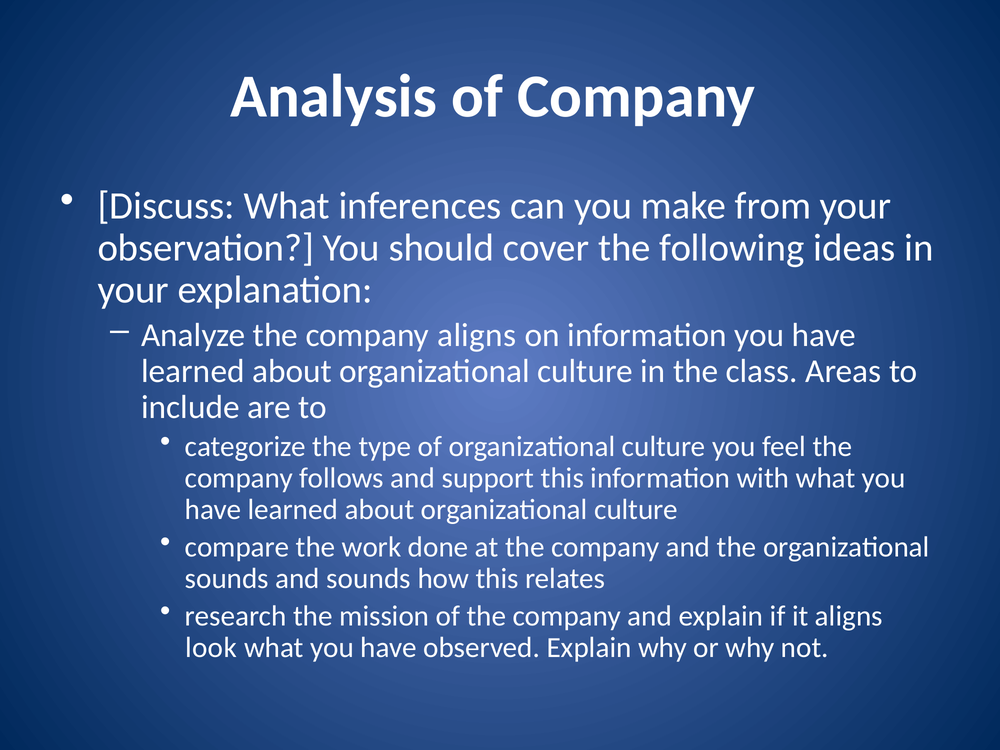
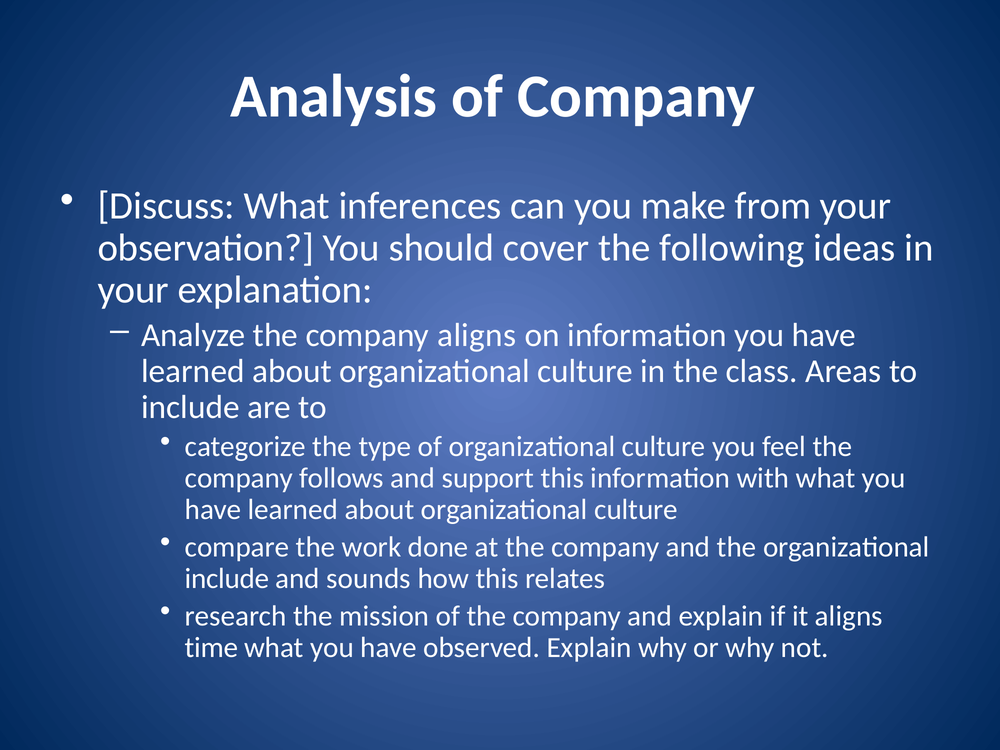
sounds: sounds -> include (227, 578)
look: look -> time (211, 647)
